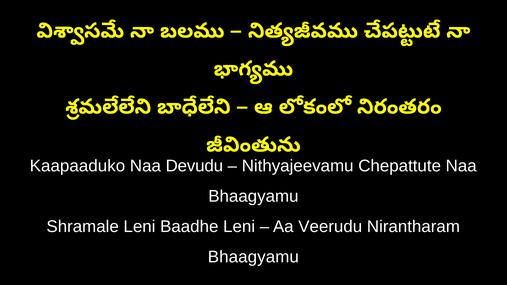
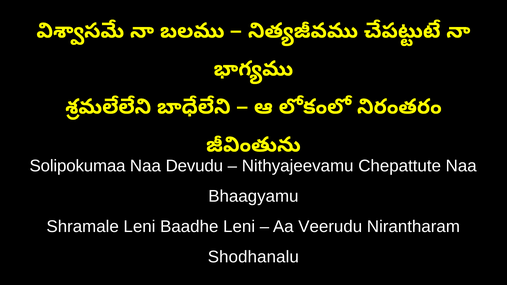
Kaapaaduko: Kaapaaduko -> Solipokumaa (78, 166)
Bhaagyamu: Bhaagyamu -> Shodhanalu (253, 257)
